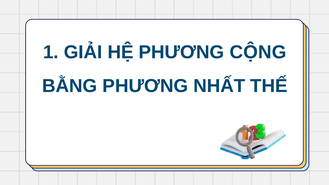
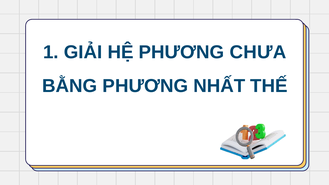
CỘNG: CỘNG -> CHƯA (258, 52)
